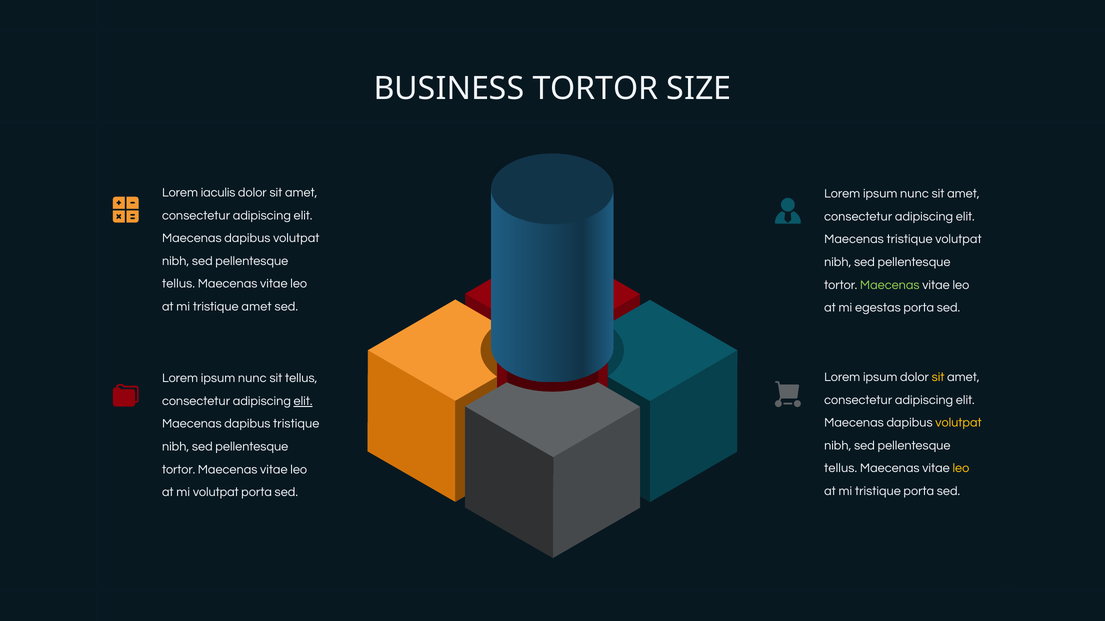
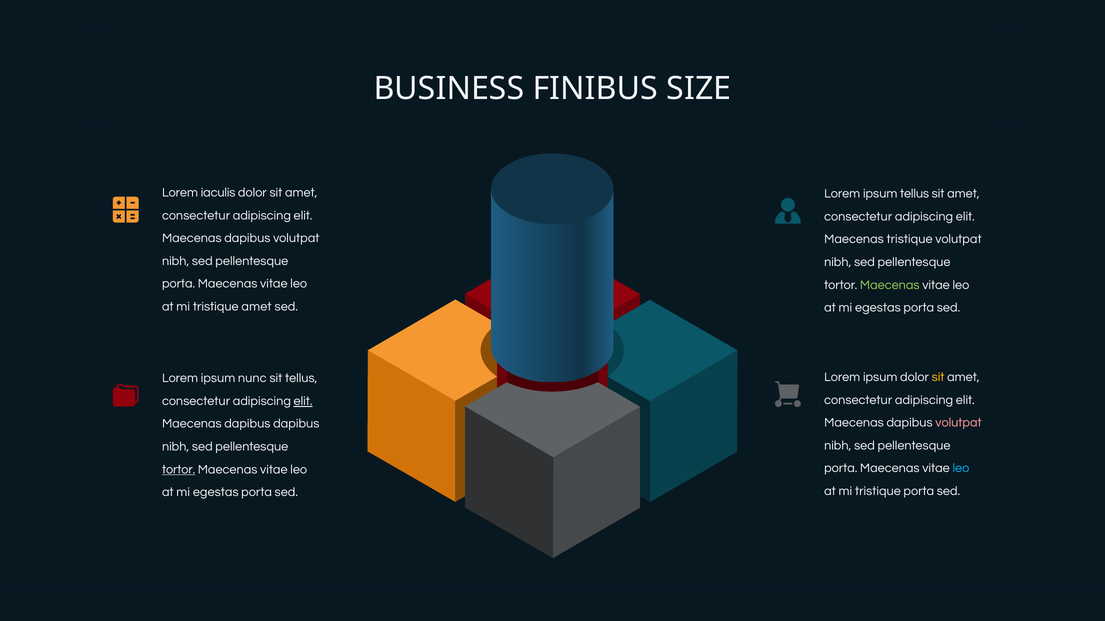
BUSINESS TORTOR: TORTOR -> FINIBUS (595, 89)
nunc: nunc -> tellus (915, 194)
tellus: tellus -> porta (179, 284)
volutpat colour: yellow -> pink (958, 423)
dapibus tristique: tristique -> dapibus (296, 424)
tellus: tellus -> porta (841, 469)
leo colour: yellow -> light blue (961, 469)
tortor underline: none -> present (179, 470)
volutpat: volutpat -> egestas (216, 493)
